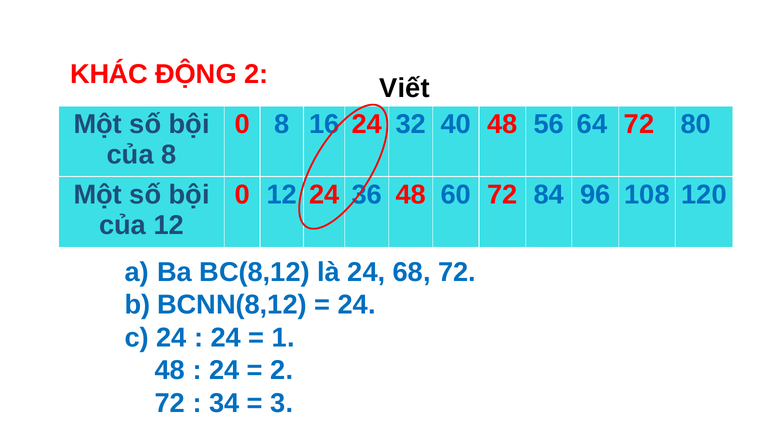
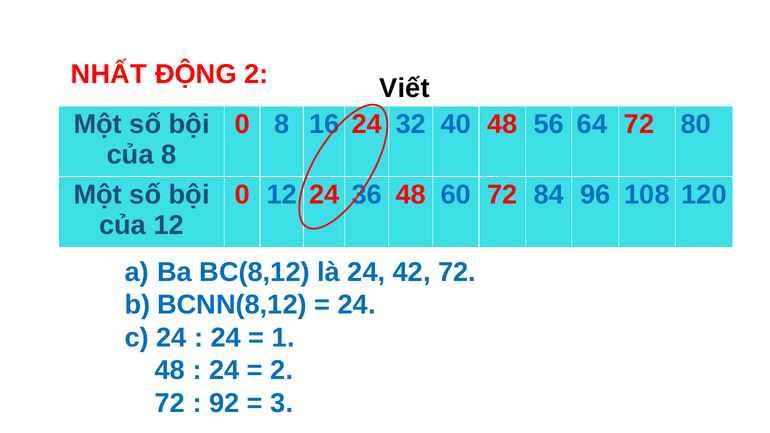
KHÁC: KHÁC -> NHẤT (109, 74)
68: 68 -> 42 (412, 272)
34: 34 -> 92 (224, 403)
